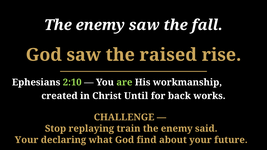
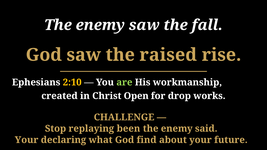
2:10 colour: light green -> yellow (72, 82)
Until: Until -> Open (136, 96)
back: back -> drop (179, 96)
train: train -> been (128, 129)
